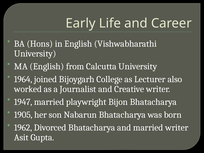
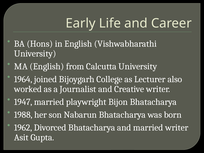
1905: 1905 -> 1988 (23, 115)
